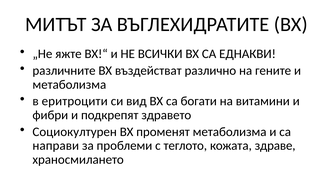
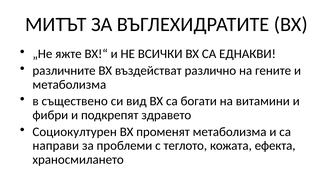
еритроцити: еритроцити -> съществено (75, 101)
здраве: здраве -> ефекта (275, 146)
